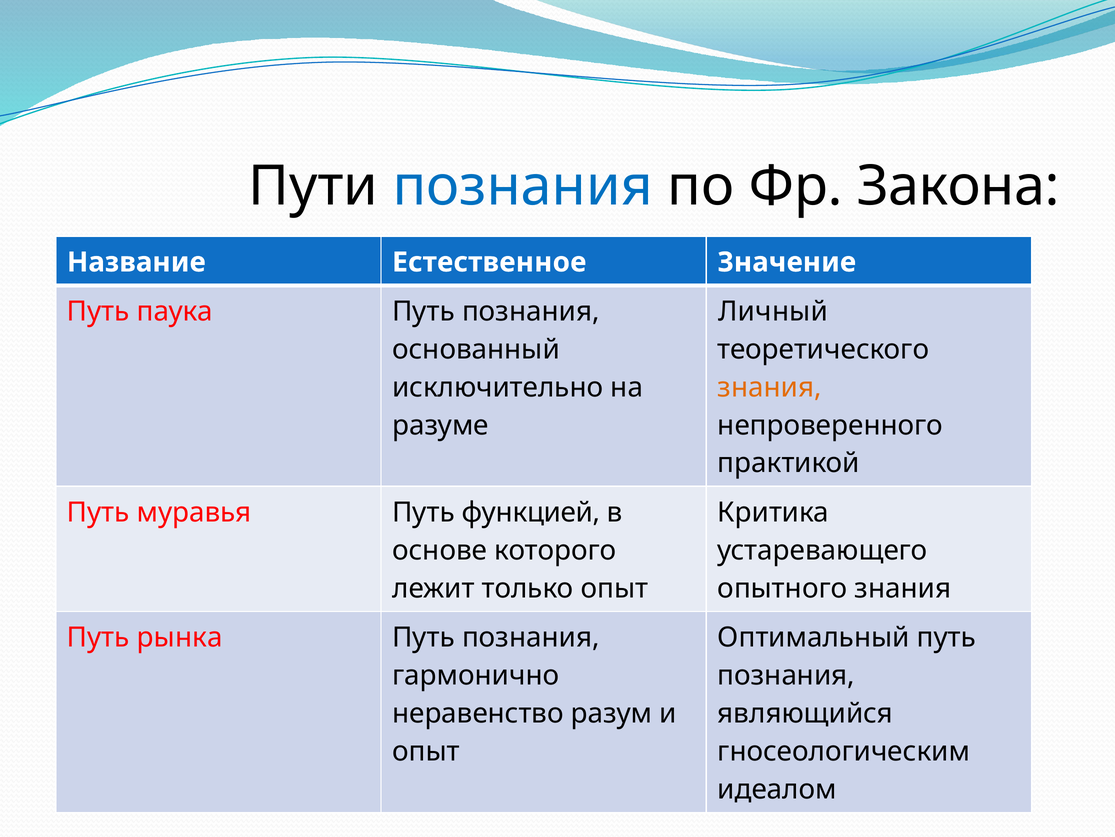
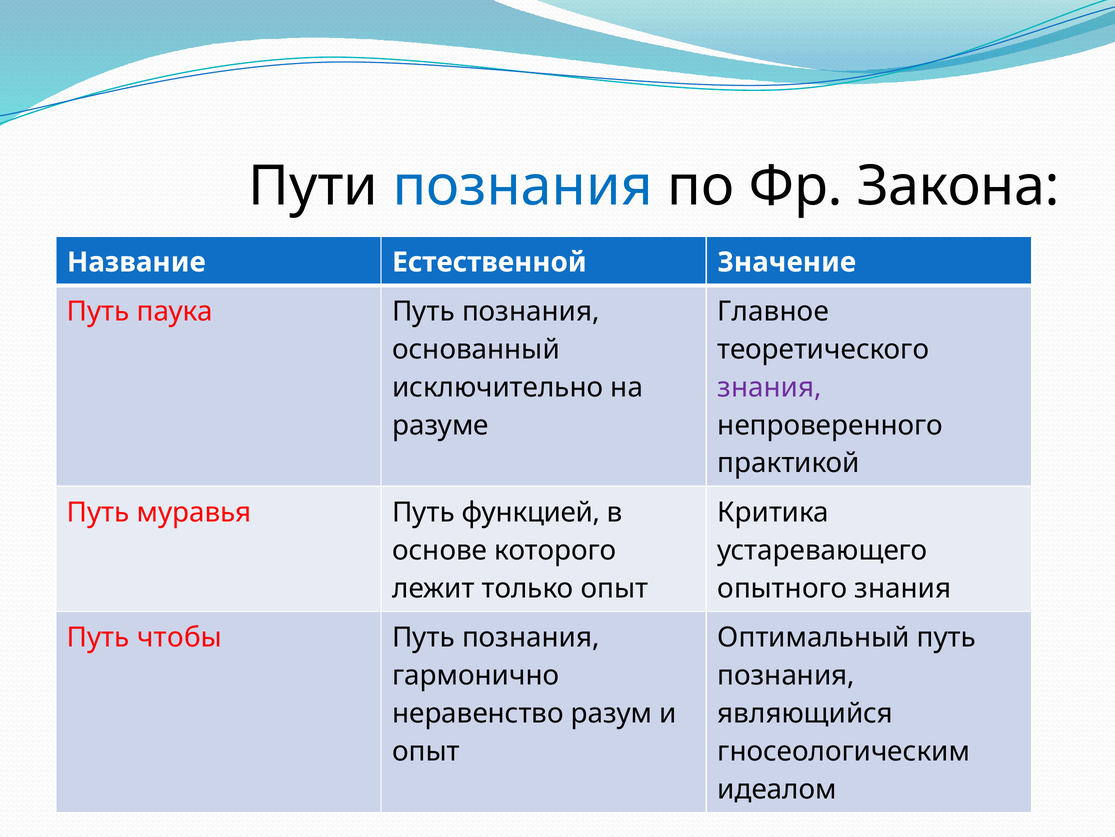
Естественное: Естественное -> Естественной (489, 262)
Личный: Личный -> Главное (773, 311)
знания colour: orange -> purple (770, 387)
рынка: рынка -> чтобы (180, 637)
